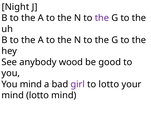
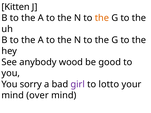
Night: Night -> Kitten (16, 7)
the colour: purple -> orange (102, 18)
You mind: mind -> sorry (31, 84)
mind lotto: lotto -> over (37, 95)
